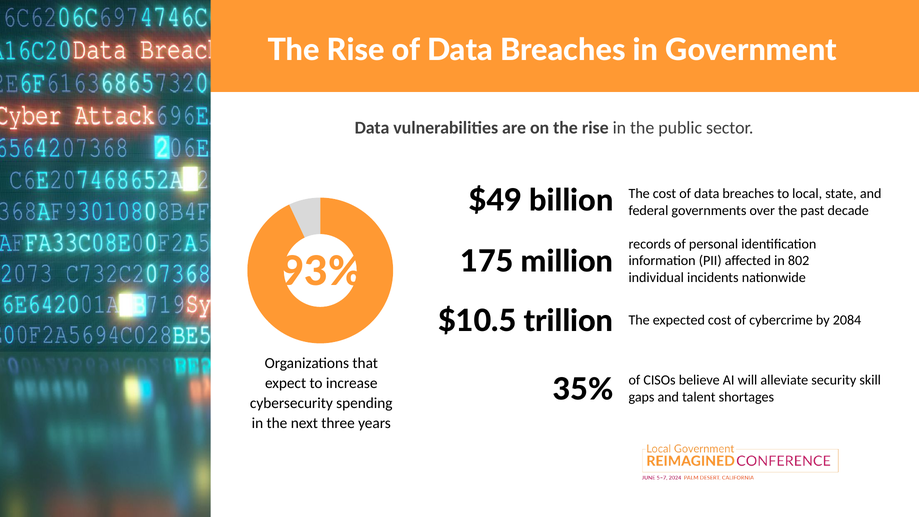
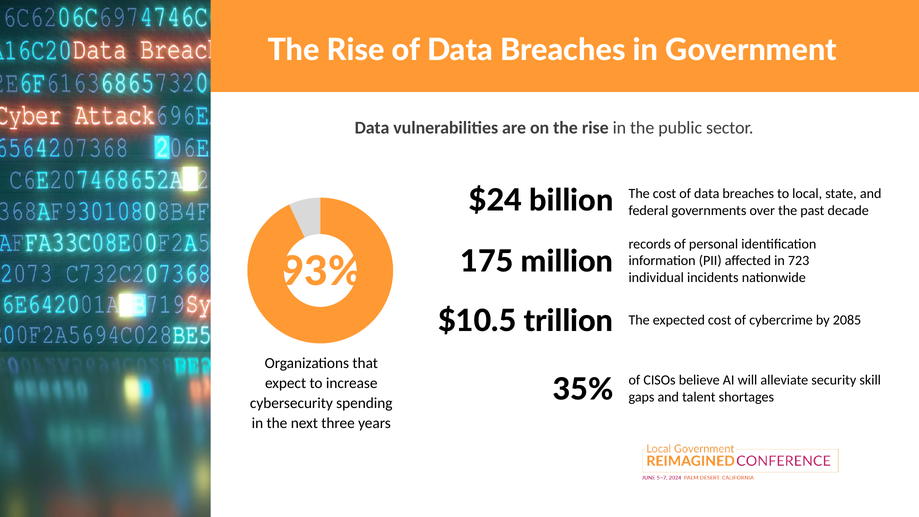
$49: $49 -> $24 (495, 201)
802: 802 -> 723 (799, 261)
2084: 2084 -> 2085 (847, 320)
